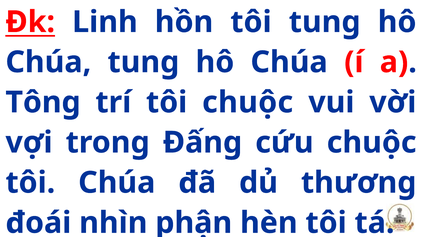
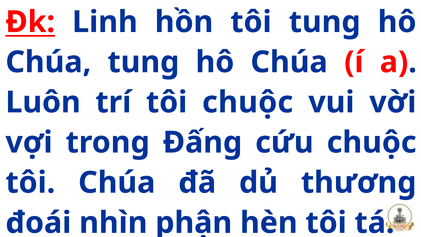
Tông: Tông -> Luôn (43, 102)
